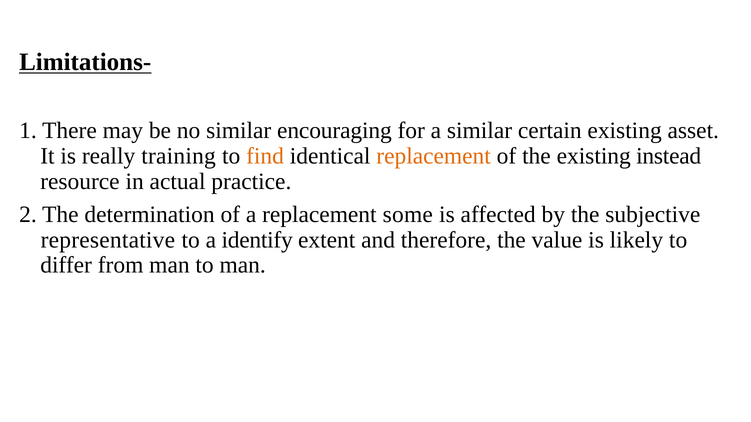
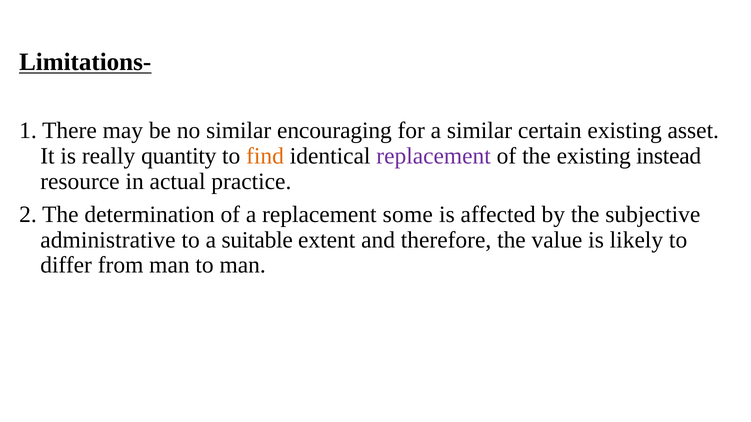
training: training -> quantity (179, 156)
replacement colour: orange -> purple (434, 156)
representative: representative -> administrative (108, 240)
identify: identify -> suitable (257, 240)
